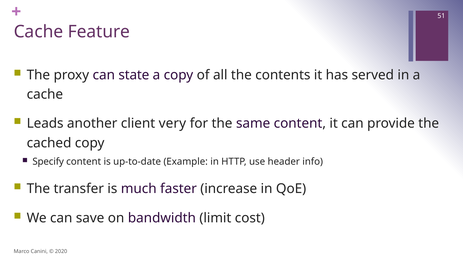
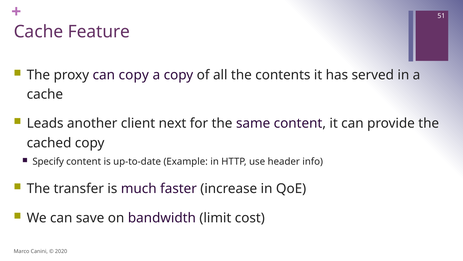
can state: state -> copy (134, 75)
very: very -> next (172, 123)
